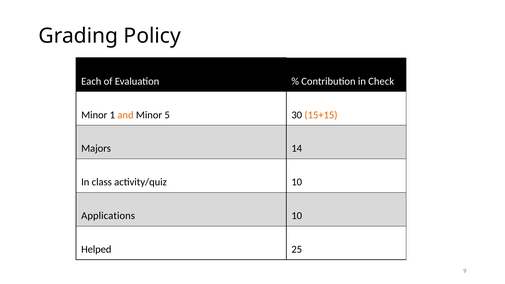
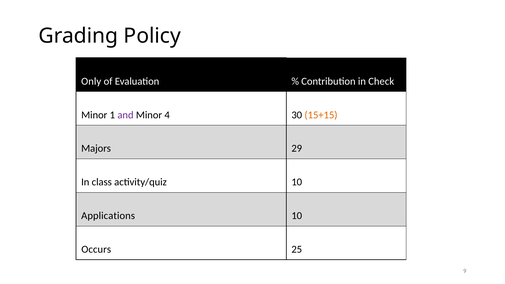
Each: Each -> Only (91, 81)
and colour: orange -> purple (125, 115)
5: 5 -> 4 (167, 115)
14: 14 -> 29 (297, 149)
Helped: Helped -> Occurs (96, 250)
